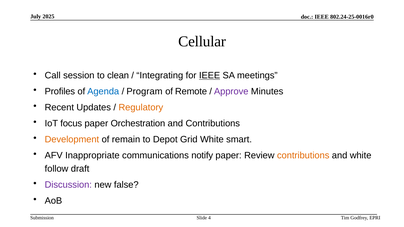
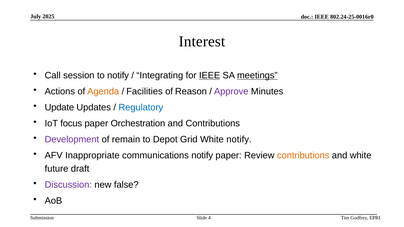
Cellular: Cellular -> Interest (202, 41)
to clean: clean -> notify (118, 76)
meetings underline: none -> present (257, 76)
Profiles: Profiles -> Actions (60, 92)
Agenda colour: blue -> orange (103, 92)
Program: Program -> Facilities (144, 92)
Remote: Remote -> Reason (191, 92)
Recent: Recent -> Update (59, 108)
Regulatory colour: orange -> blue (141, 108)
Development colour: orange -> purple (72, 140)
White smart: smart -> notify (239, 140)
follow: follow -> future (57, 169)
